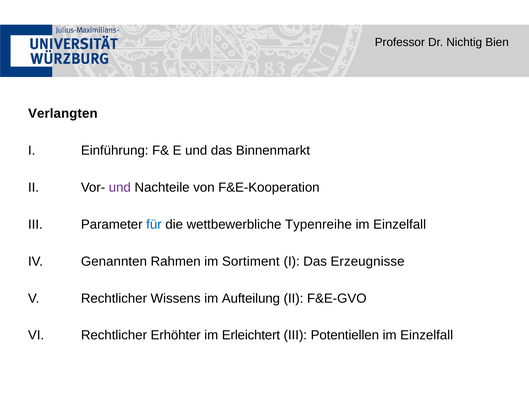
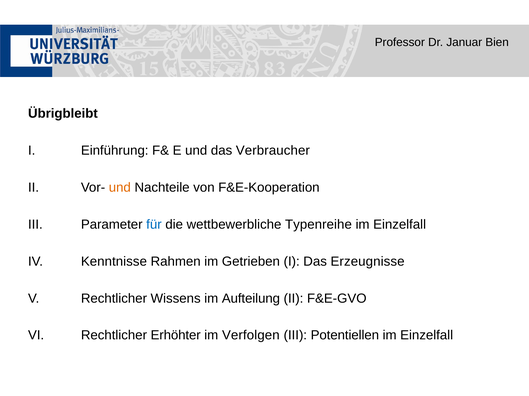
Nichtig: Nichtig -> Januar (464, 42)
Verlangten: Verlangten -> Übrigbleibt (63, 114)
Binnenmarkt: Binnenmarkt -> Verbraucher (273, 151)
und colour: purple -> orange (120, 188)
Genannten: Genannten -> Kenntnisse (114, 262)
Sortiment: Sortiment -> Getrieben (251, 262)
Erleichtert: Erleichtert -> Verfolgen (251, 336)
